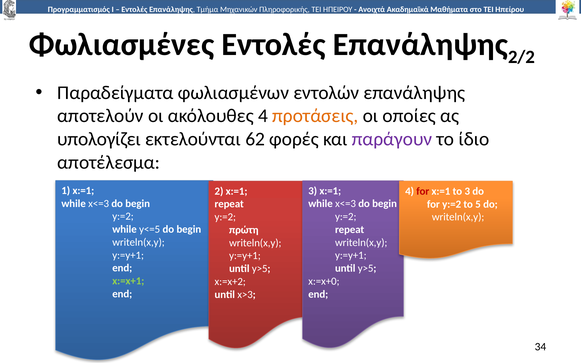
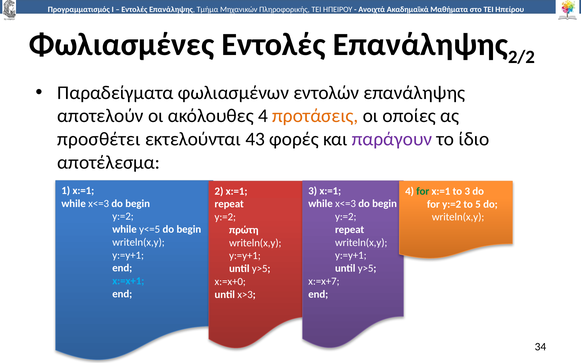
υπολογίζει: υπολογίζει -> προσθέτει (99, 139)
62: 62 -> 43 (255, 139)
for colour: red -> green (423, 191)
x:=x+1 colour: light green -> light blue (128, 281)
x:=x+0: x:=x+0 -> x:=x+7 (324, 281)
x:=x+2: x:=x+2 -> x:=x+0 (230, 282)
